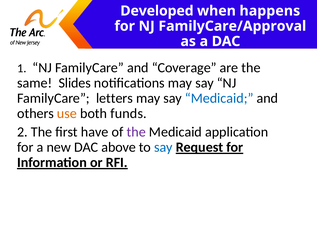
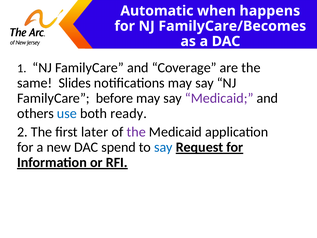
Developed: Developed -> Automatic (157, 11)
FamilyCare/Approval: FamilyCare/Approval -> FamilyCare/Becomes (232, 26)
letters: letters -> before (115, 98)
Medicaid colour: blue -> purple (219, 98)
use colour: orange -> blue (67, 113)
funds: funds -> ready (129, 113)
have: have -> later (95, 132)
above: above -> spend (119, 147)
